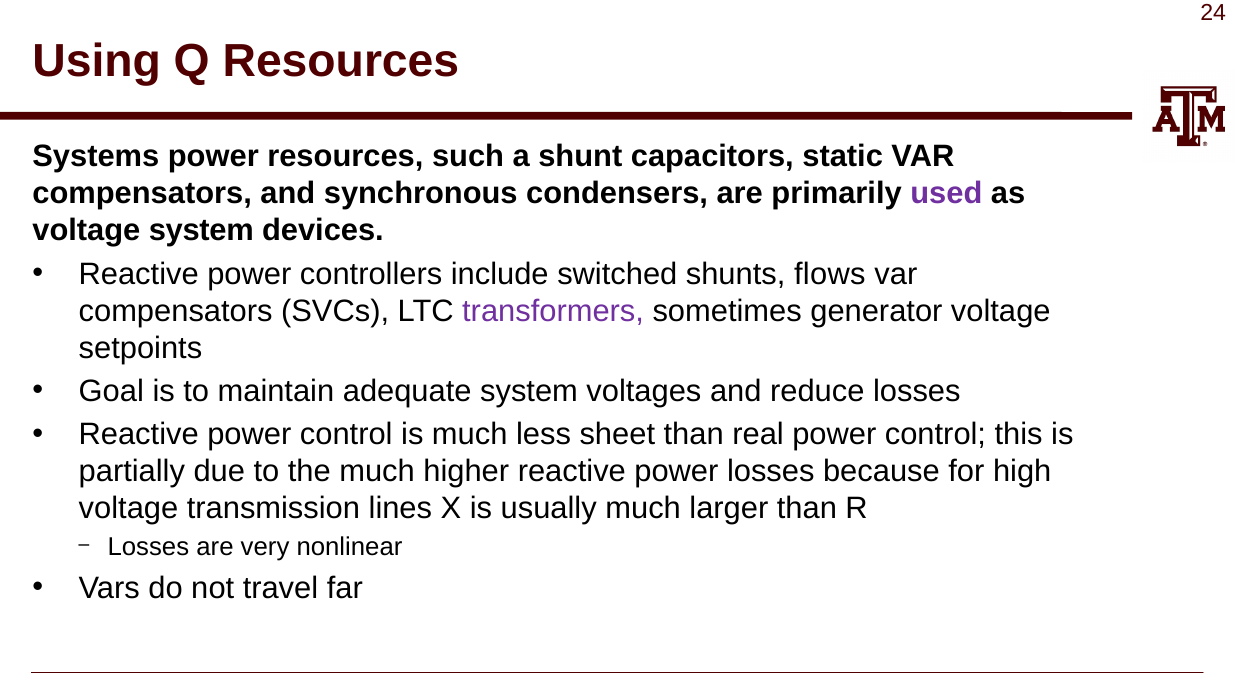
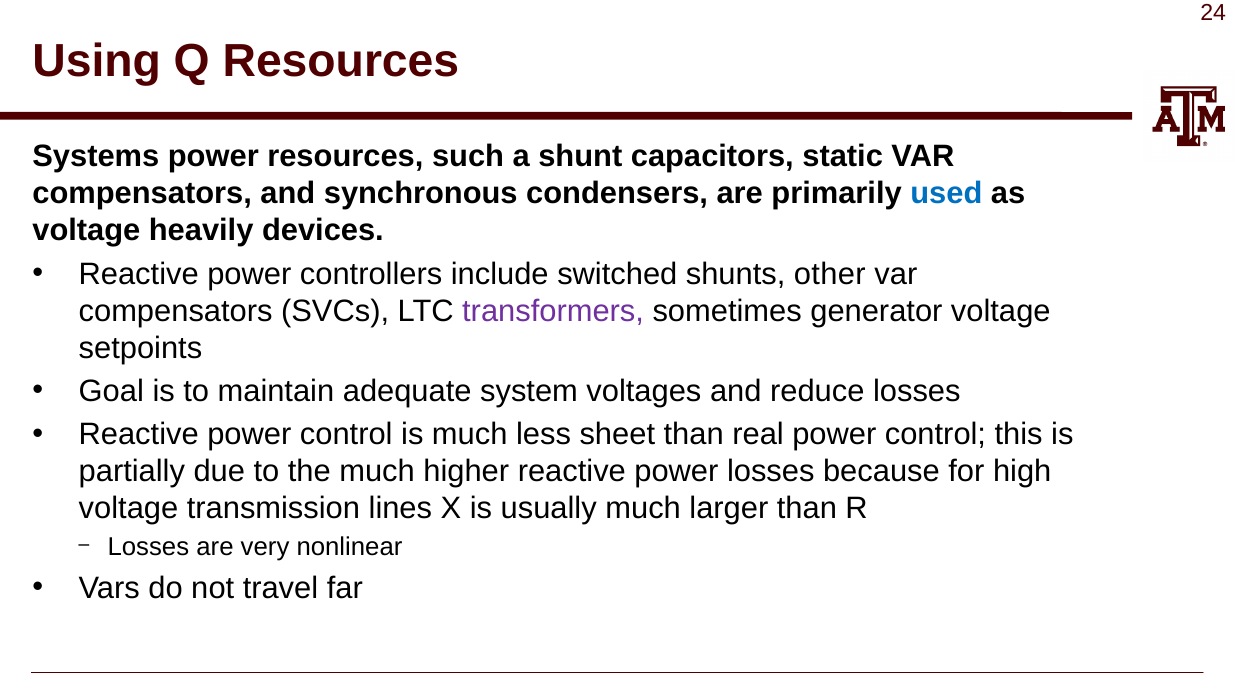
used colour: purple -> blue (946, 194)
voltage system: system -> heavily (201, 231)
flows: flows -> other (830, 274)
